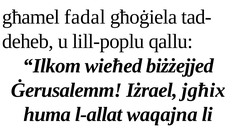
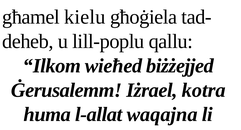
fadal: fadal -> kielu (85, 17)
jgħix: jgħix -> kotra (204, 90)
